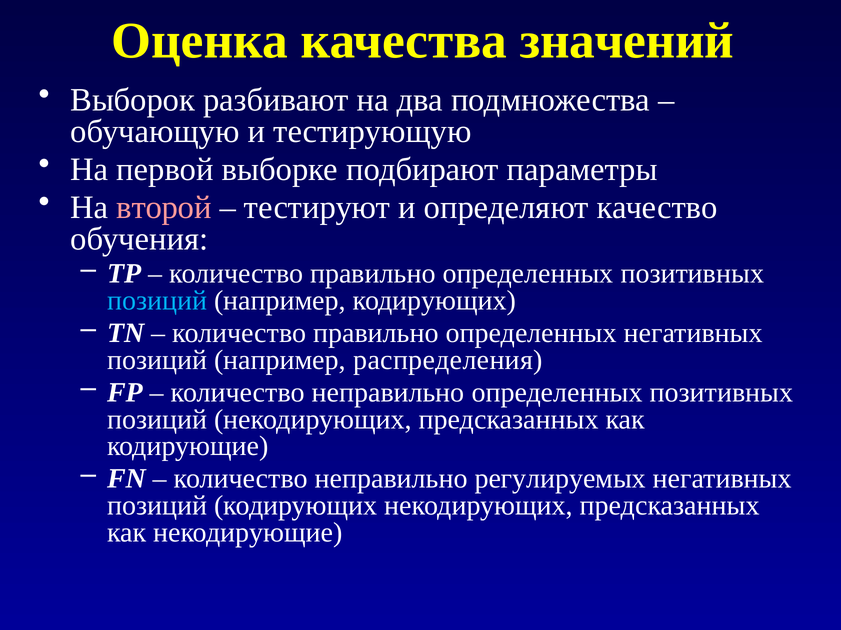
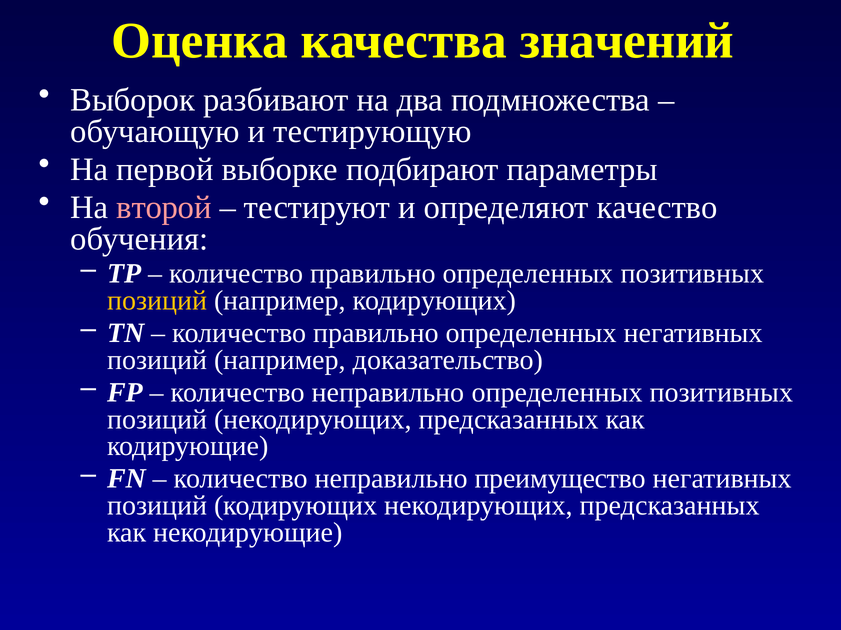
позиций colour: light blue -> yellow (157, 301)
распределения: распределения -> доказательство (448, 360)
регулируемых: регулируемых -> преимущество (560, 479)
